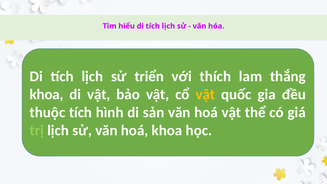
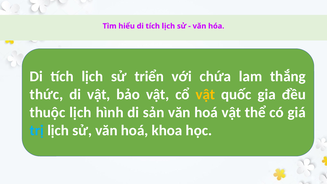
thích: thích -> chứa (215, 76)
khoa: khoa -> thức (46, 94)
thuộc tích: tích -> lịch (80, 112)
trị colour: light green -> light blue (37, 130)
